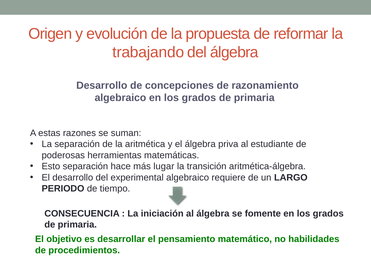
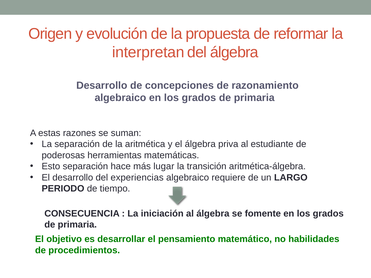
trabajando: trabajando -> interpretan (148, 52)
experimental: experimental -> experiencias (137, 178)
